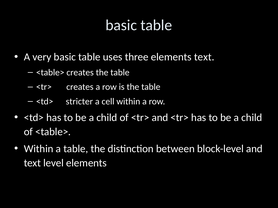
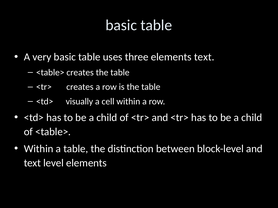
stricter: stricter -> visually (79, 102)
